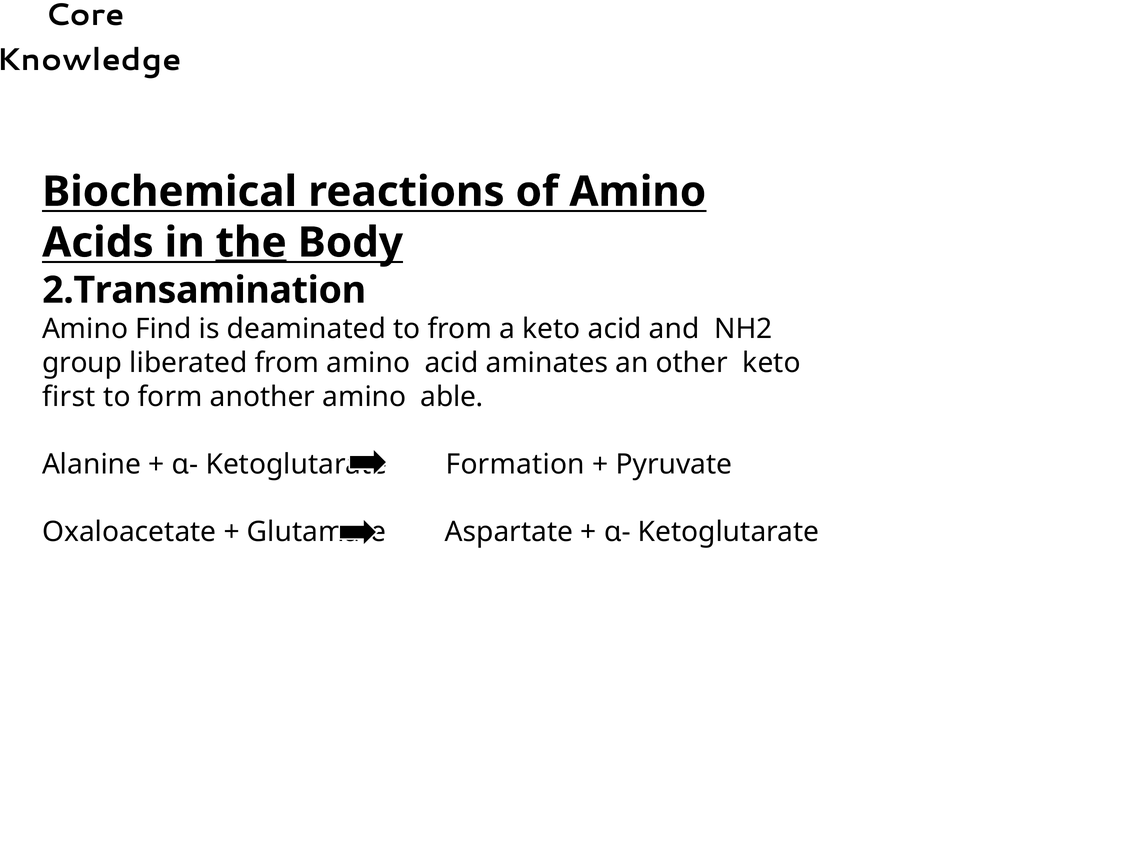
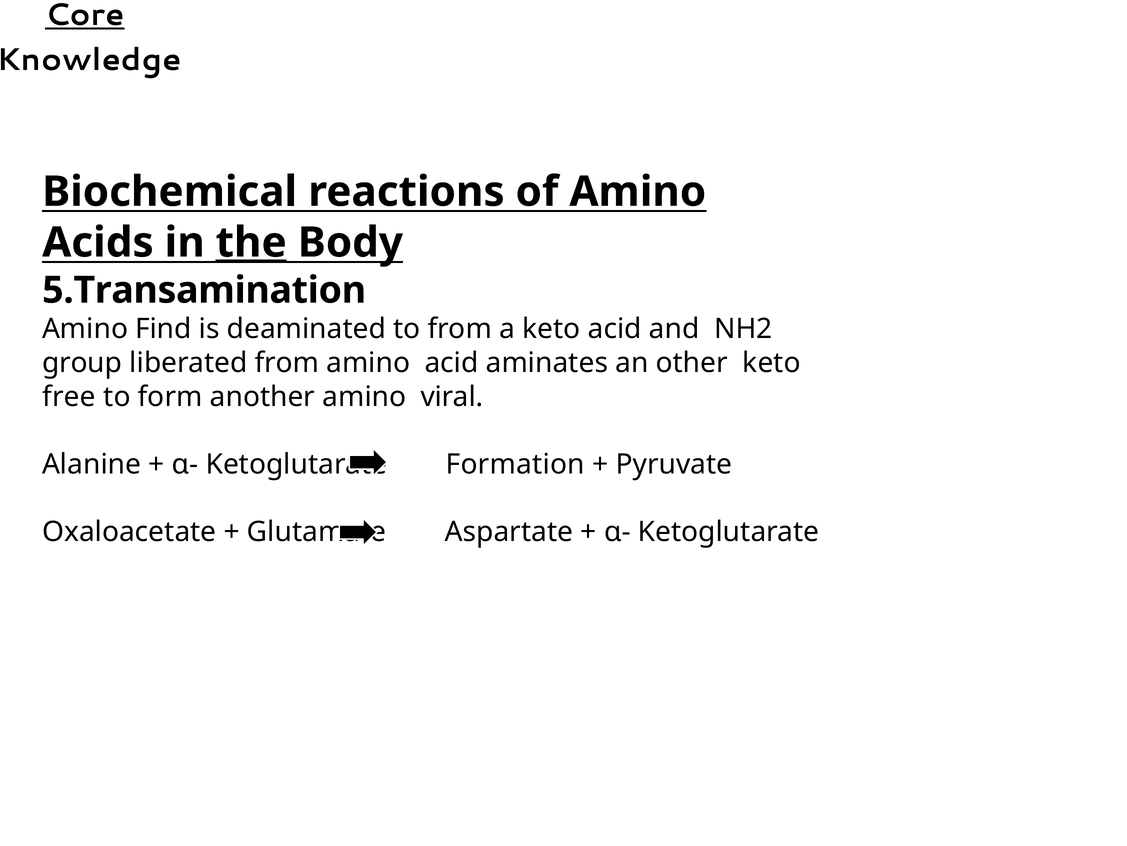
Core underline: none -> present (85, 15)
2.Transamination: 2.Transamination -> 5.Transamination (204, 290)
first: first -> free (69, 396)
able: able -> viral (452, 396)
